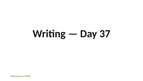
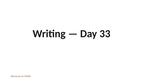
37: 37 -> 33 (105, 33)
